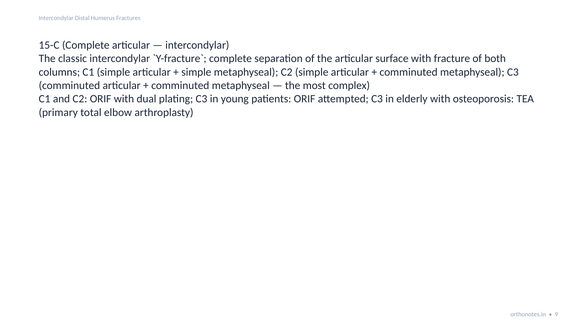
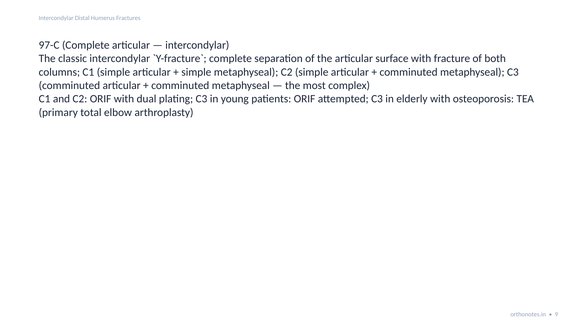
15-C: 15-C -> 97-C (49, 45)
